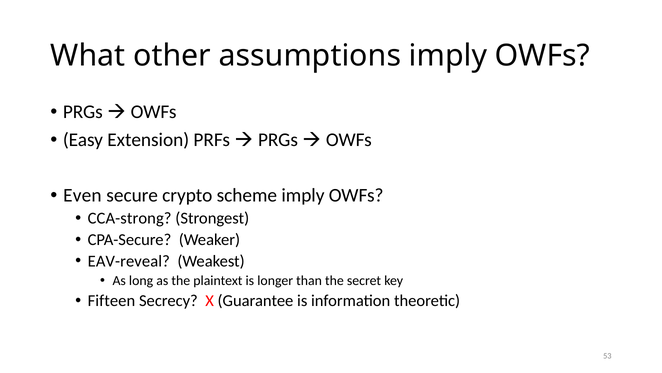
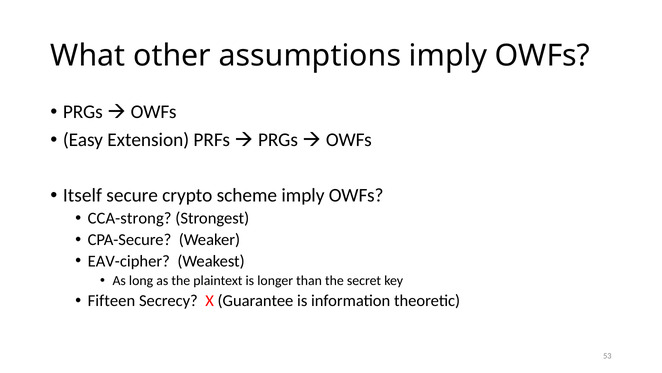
Even: Even -> Itself (82, 195)
EAV-reveal: EAV-reveal -> EAV-cipher (129, 261)
